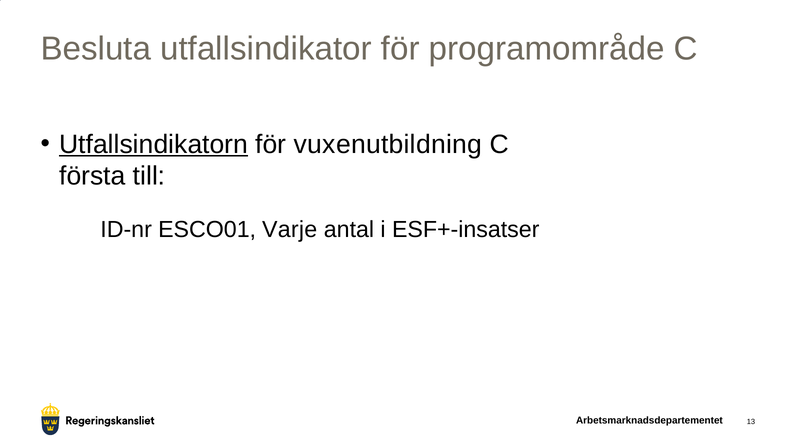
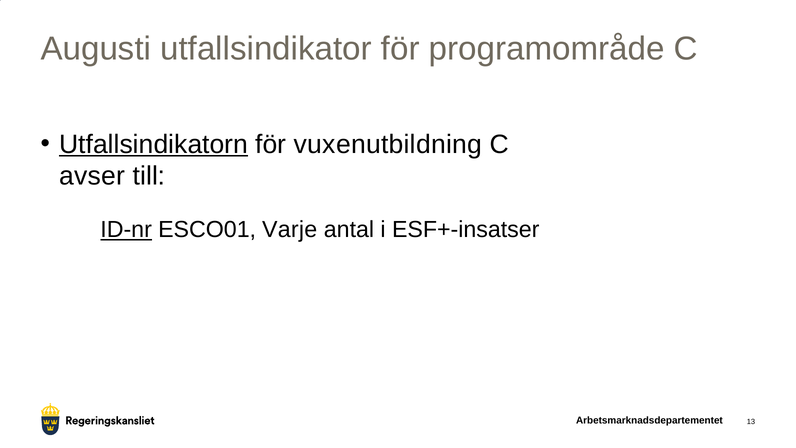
Besluta: Besluta -> Augusti (96, 49)
första: första -> avser (92, 176)
ID-nr underline: none -> present (126, 230)
